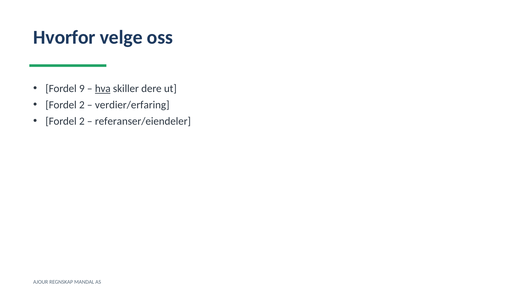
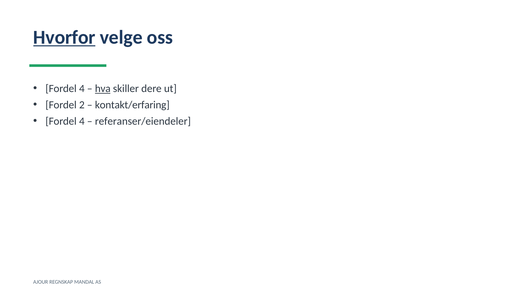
Hvorfor underline: none -> present (64, 37)
9: 9 -> 4 (82, 88)
verdier/erfaring: verdier/erfaring -> kontakt/erfaring (132, 105)
2: 2 -> 4 (82, 121)
